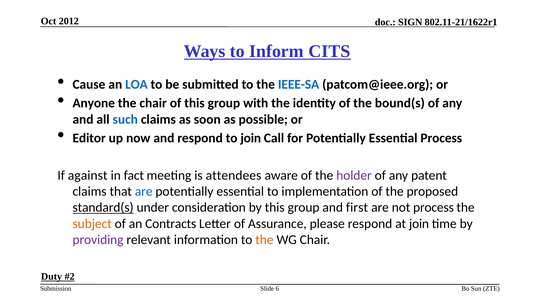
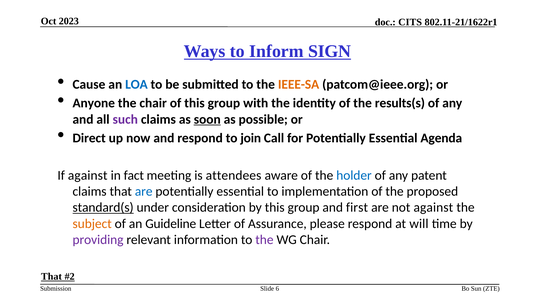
2012: 2012 -> 2023 (69, 21)
SIGN: SIGN -> CITS (410, 22)
CITS: CITS -> SIGN (330, 51)
IEEE-SA colour: blue -> orange (299, 85)
bound(s: bound(s -> results(s (400, 103)
such colour: blue -> purple (125, 119)
soon underline: none -> present (207, 119)
Editor: Editor -> Direct (89, 138)
Essential Process: Process -> Agenda (441, 138)
holder colour: purple -> blue (354, 175)
not process: process -> against (433, 208)
Contracts: Contracts -> Guideline (171, 224)
at join: join -> will (419, 224)
the colour: orange -> purple (264, 240)
Duty: Duty -> That (51, 277)
